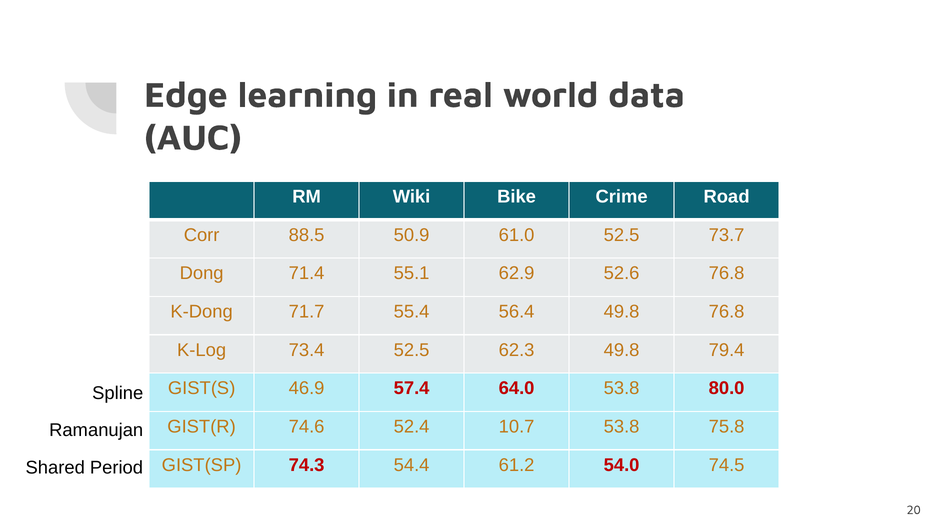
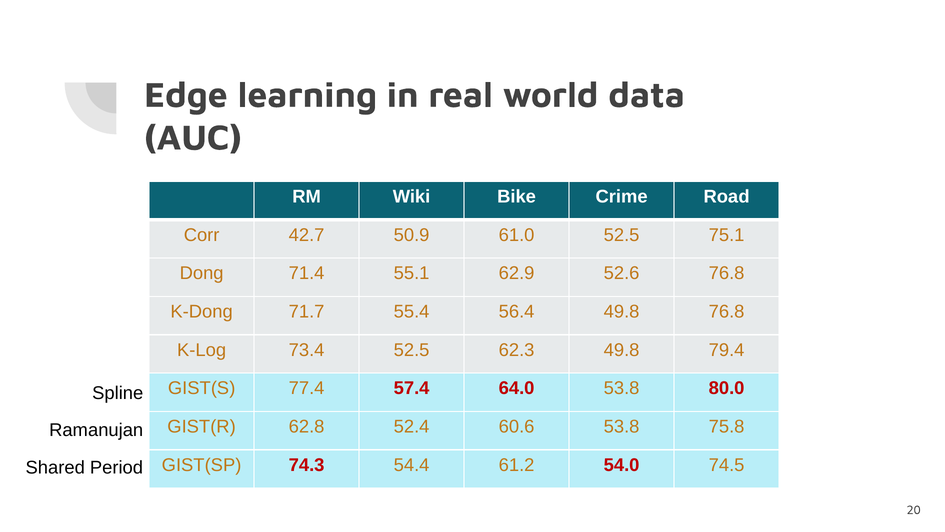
88.5: 88.5 -> 42.7 (307, 235)
73.7: 73.7 -> 75.1 (727, 235)
46.9: 46.9 -> 77.4 (307, 388)
74.6: 74.6 -> 62.8 (307, 426)
10.7: 10.7 -> 60.6 (517, 426)
